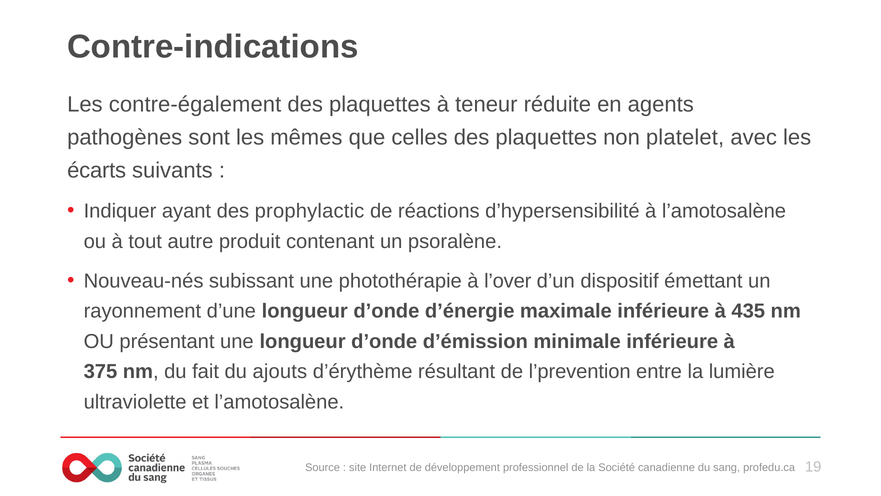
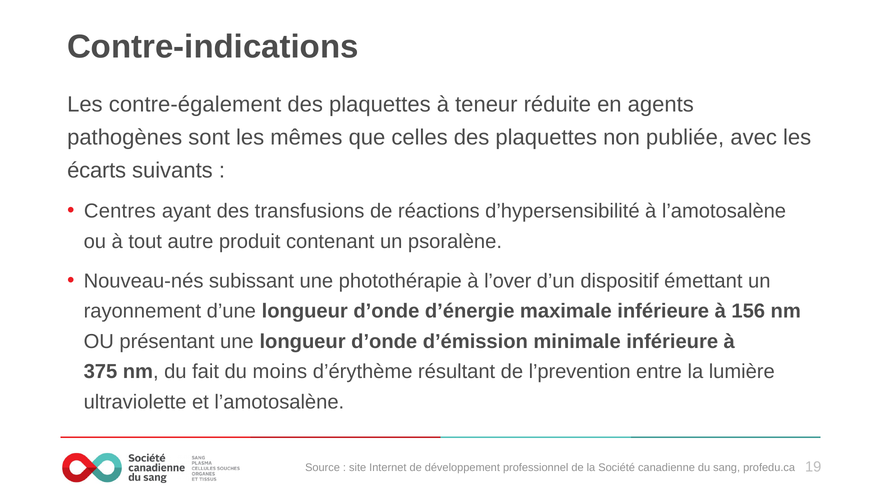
platelet: platelet -> publiée (685, 138)
Indiquer: Indiquer -> Centres (120, 211)
prophylactic: prophylactic -> transfusions (310, 211)
435: 435 -> 156 (748, 311)
ajouts: ajouts -> moins (280, 371)
